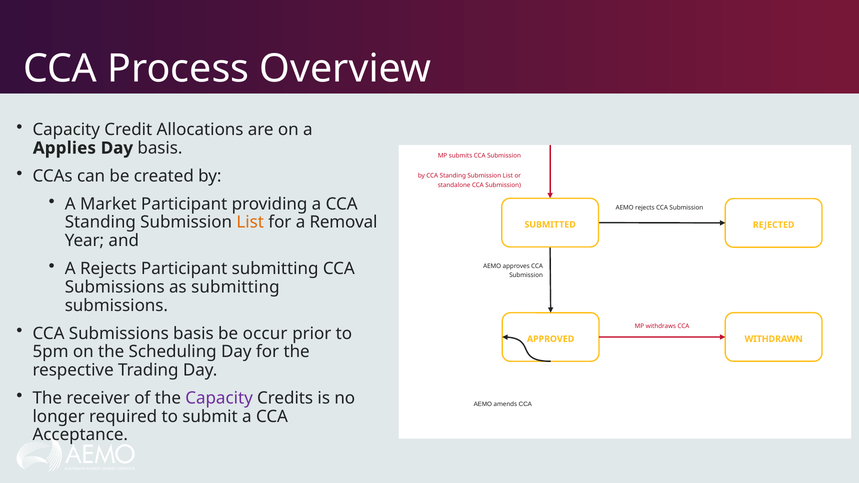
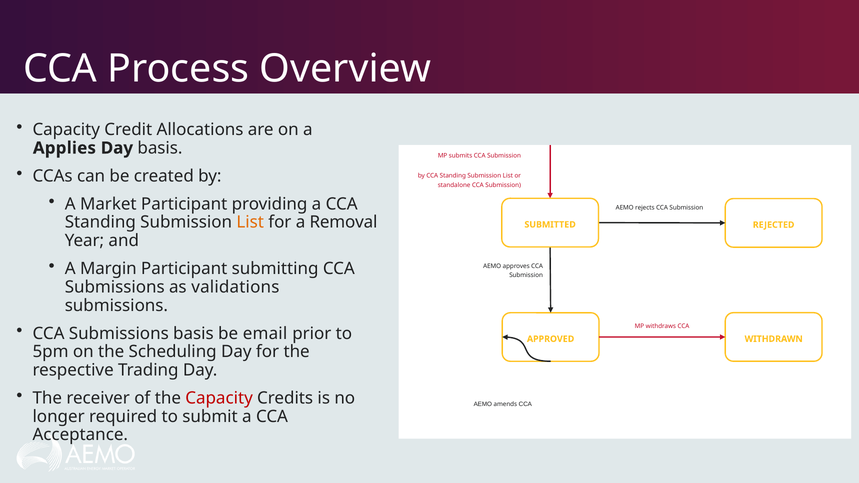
A Rejects: Rejects -> Margin (108, 269)
as submitting: submitting -> validations (235, 287)
occur: occur -> email (265, 334)
Capacity colour: purple -> red (219, 398)
